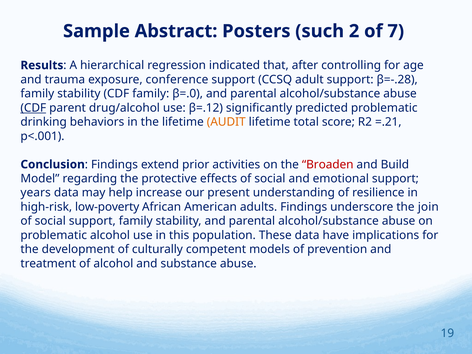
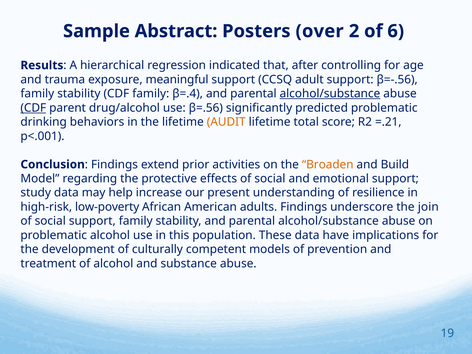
such: such -> over (320, 31)
7: 7 -> 6 (396, 31)
conference: conference -> meaningful (177, 79)
β=-.28: β=-.28 -> β=-.56 (397, 79)
β=.0: β=.0 -> β=.4 (188, 94)
alcohol/substance underline: none -> present (330, 94)
β=.12: β=.12 -> β=.56 (206, 108)
Broaden colour: red -> orange (328, 164)
years: years -> study (36, 193)
